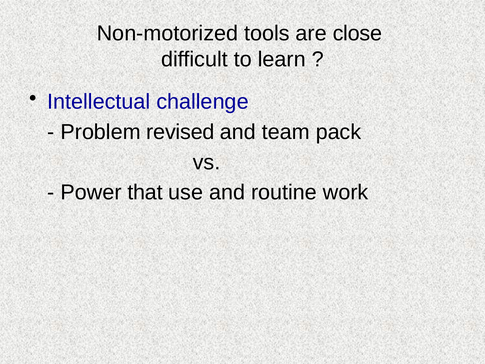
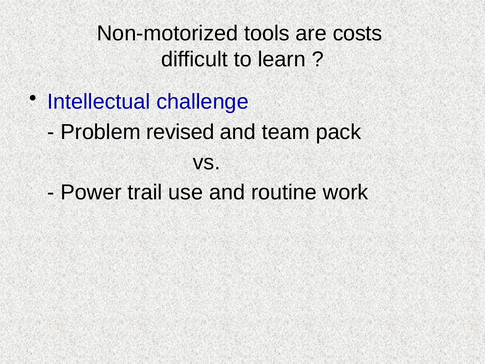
close: close -> costs (357, 33)
that: that -> trail (145, 192)
